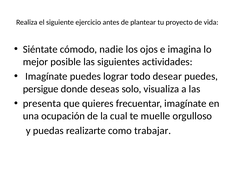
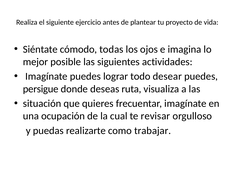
nadie: nadie -> todas (111, 49)
solo: solo -> ruta (132, 89)
presenta: presenta -> situación (42, 104)
muelle: muelle -> revisar (155, 116)
